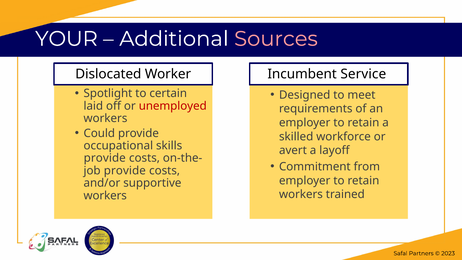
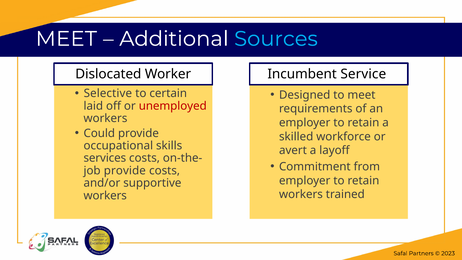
YOUR: YOUR -> MEET (66, 39)
Sources colour: pink -> light blue (276, 39)
Spotlight: Spotlight -> Selective (108, 93)
provide: provide -> services (105, 158)
